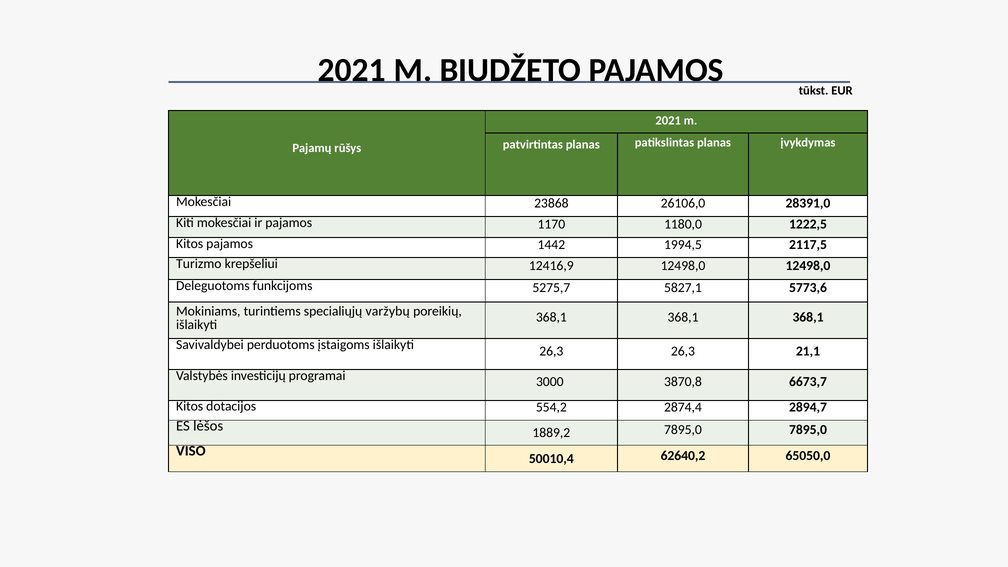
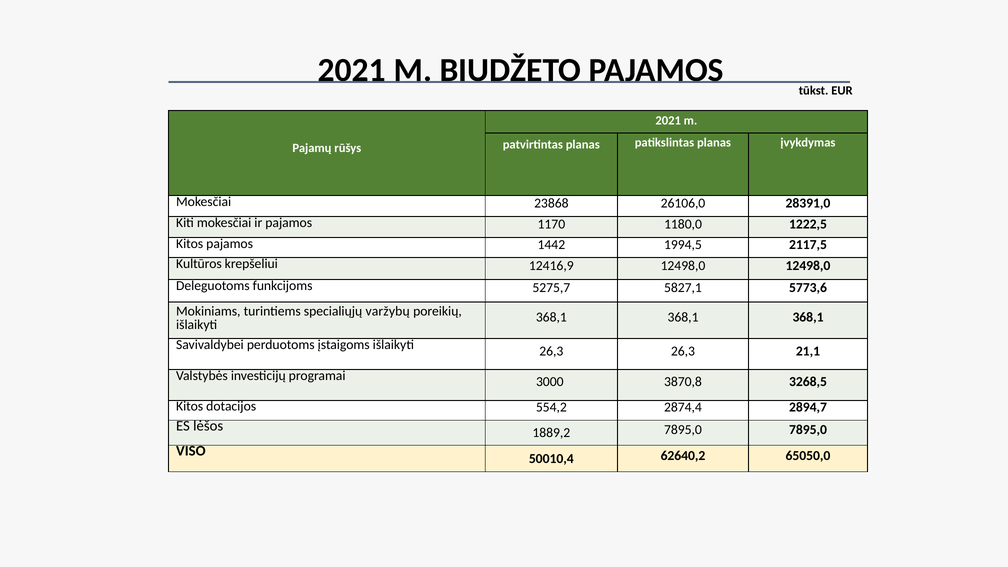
Turizmo: Turizmo -> Kultūros (199, 264)
6673,7: 6673,7 -> 3268,5 (808, 382)
